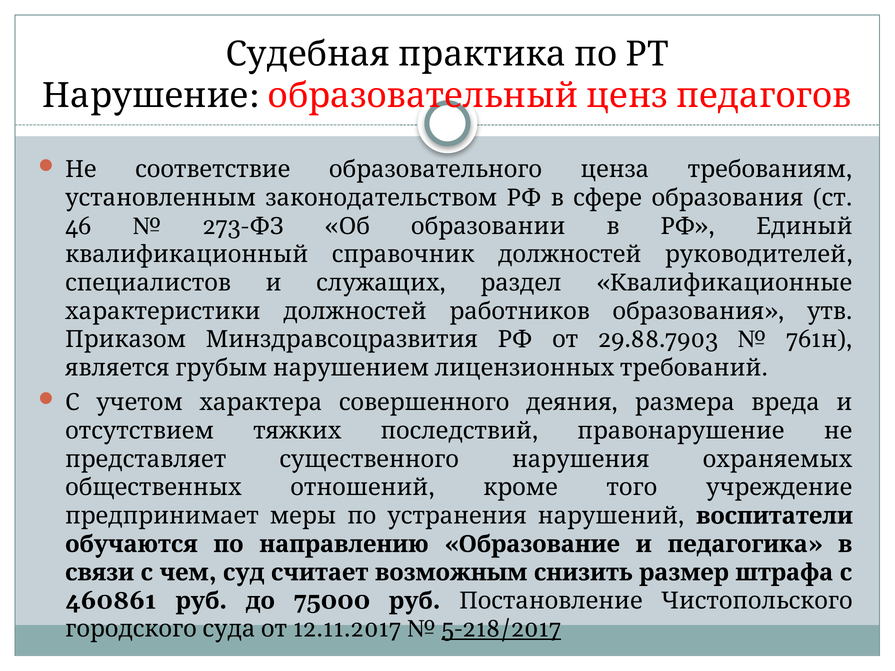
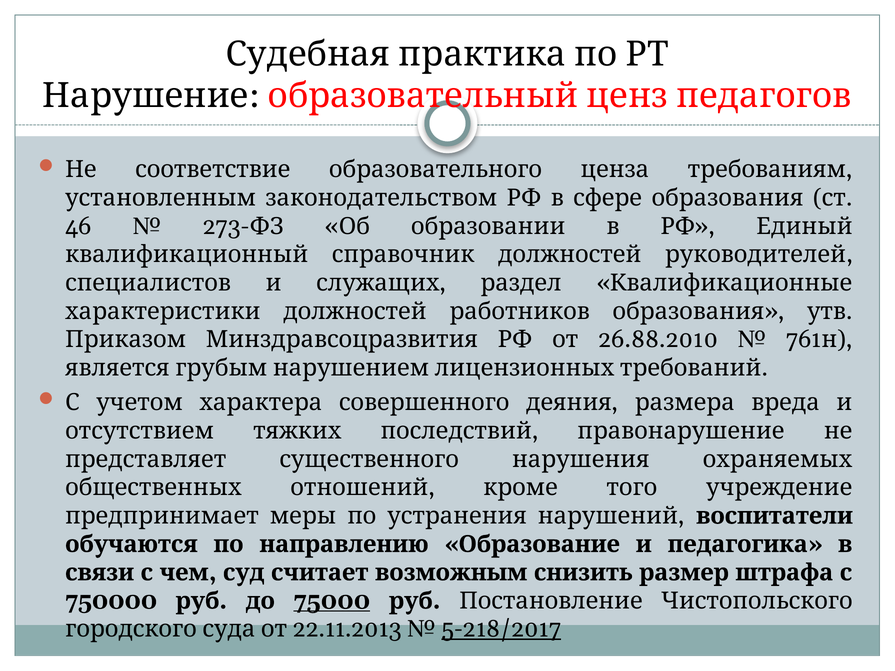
29.88.7903: 29.88.7903 -> 26.88.2010 (658, 340)
460861: 460861 -> 750000 (111, 601)
75000 underline: none -> present (332, 601)
12.11.2017: 12.11.2017 -> 22.11.2013 (347, 629)
